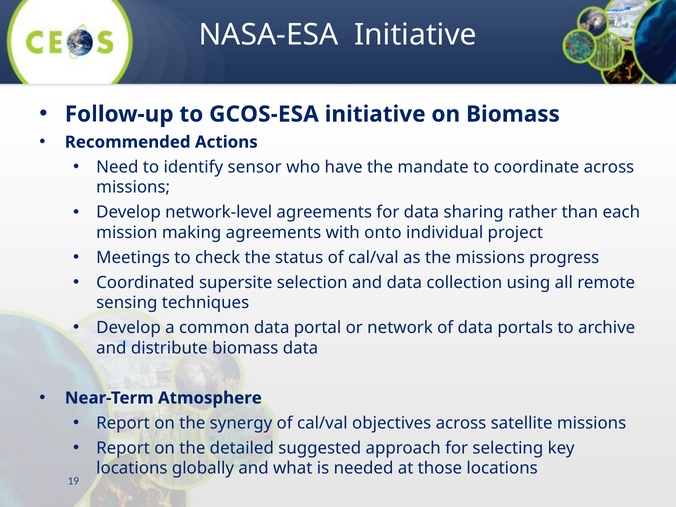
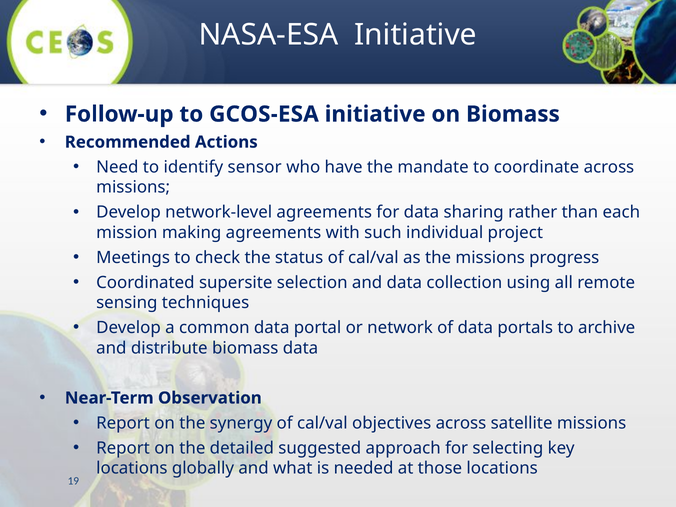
onto: onto -> such (383, 233)
Atmosphere: Atmosphere -> Observation (210, 398)
